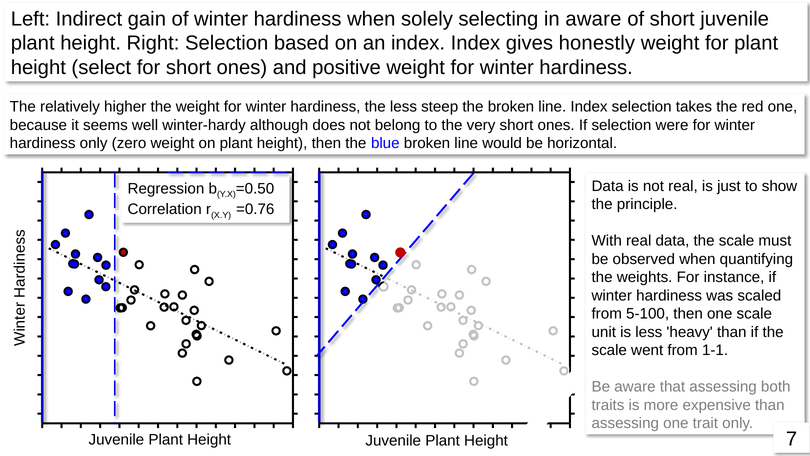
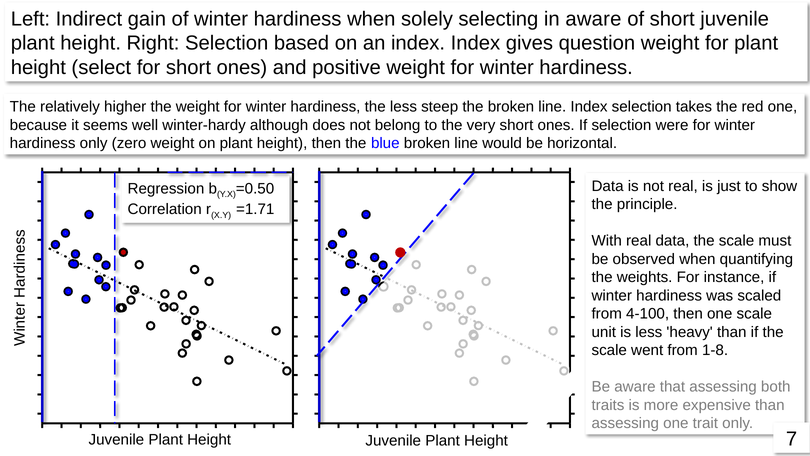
honestly: honestly -> question (597, 43)
=0.76: =0.76 -> =1.71 (255, 209)
5-100: 5-100 -> 4-100 (648, 314)
1-1: 1-1 -> 1-8 (715, 350)
